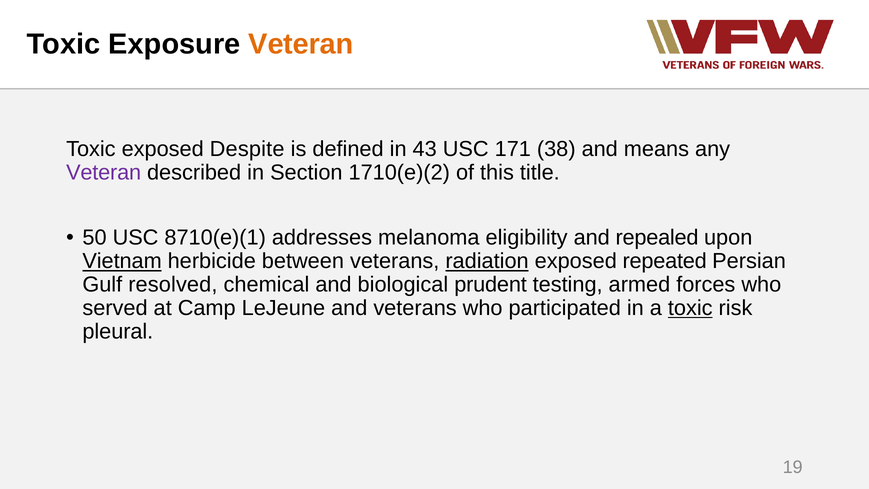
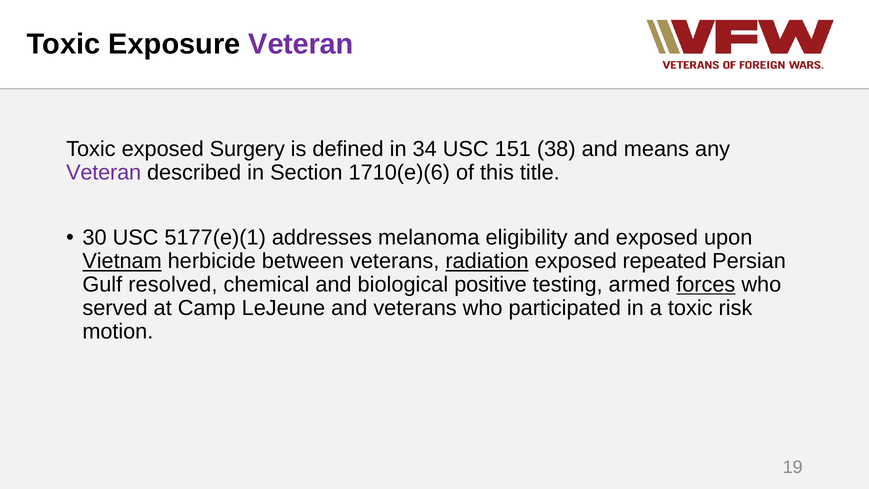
Veteran colour: orange -> purple (301, 44)
Despite: Despite -> Surgery (247, 149)
43: 43 -> 34 (425, 149)
171: 171 -> 151 (513, 149)
1710(e)(2: 1710(e)(2 -> 1710(e)(6 (399, 173)
50: 50 -> 30 (95, 238)
8710(e)(1: 8710(e)(1 -> 5177(e)(1 (215, 238)
and repealed: repealed -> exposed (657, 238)
prudent: prudent -> positive (491, 285)
forces underline: none -> present (706, 285)
toxic underline: present -> none (690, 308)
pleural: pleural -> motion (118, 332)
